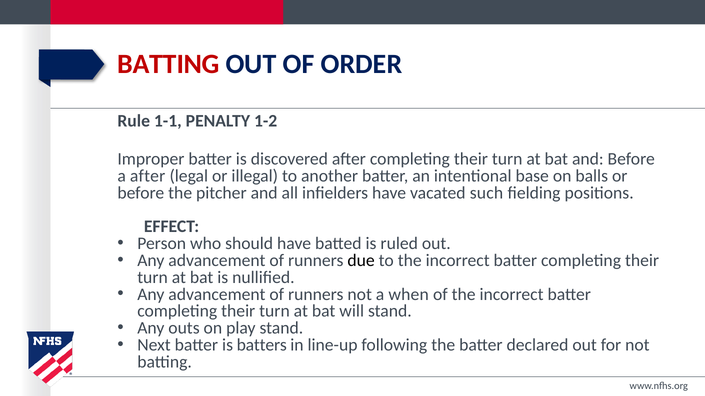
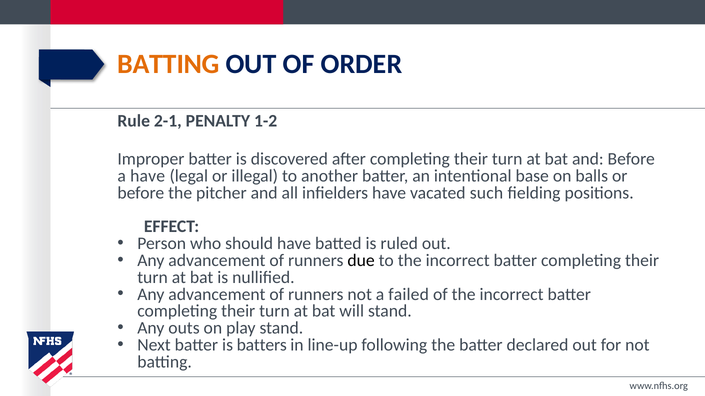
BATTING colour: red -> orange (169, 64)
1-1: 1-1 -> 2-1 (168, 121)
a after: after -> have (148, 176)
when: when -> failed (409, 295)
